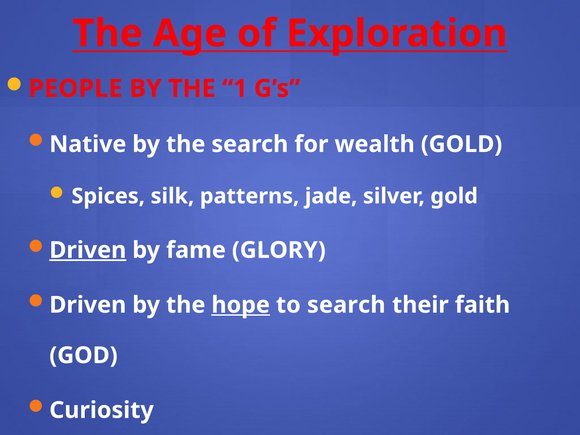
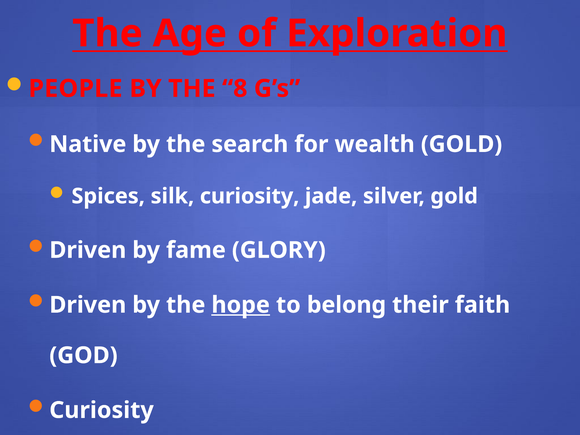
1: 1 -> 8 (235, 89)
silk patterns: patterns -> curiosity (250, 196)
Driven underline: present -> none (88, 250)
to search: search -> belong (346, 305)
